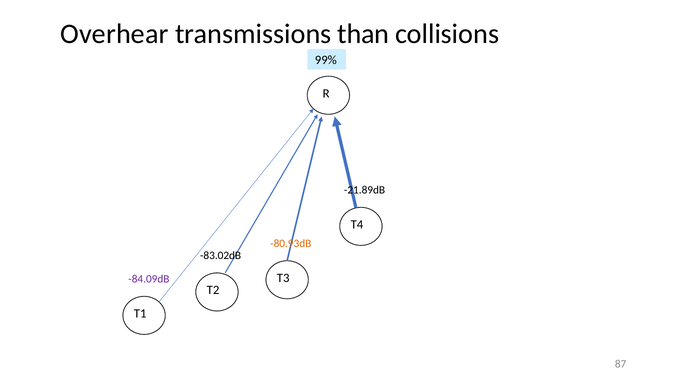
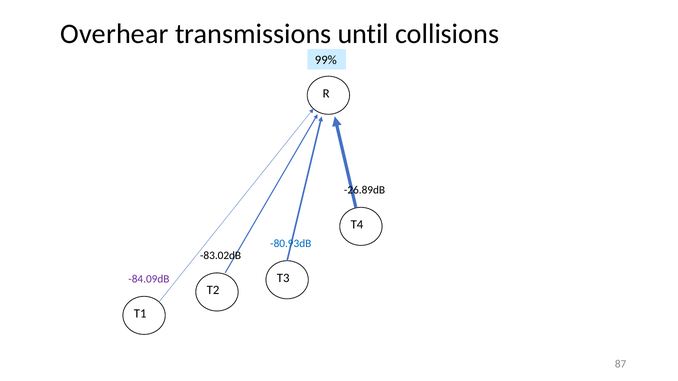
than: than -> until (363, 34)
-21.89dB: -21.89dB -> -26.89dB (365, 190)
-80.93dB colour: orange -> blue (291, 244)
